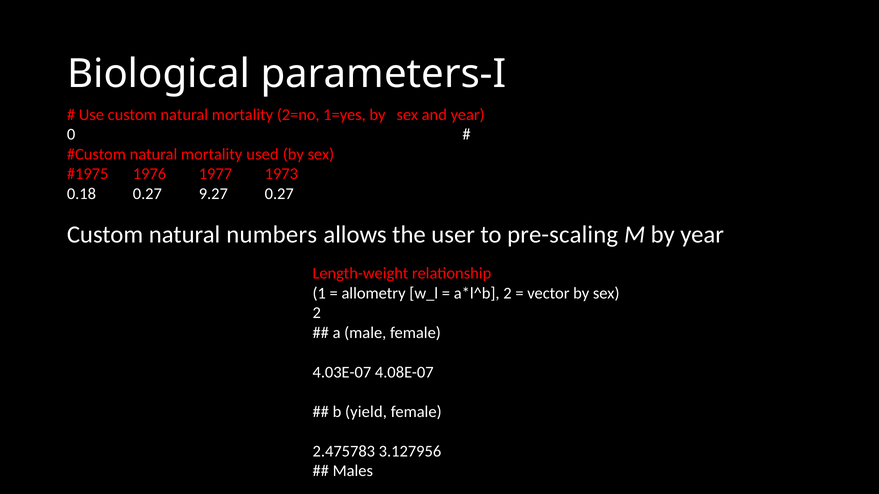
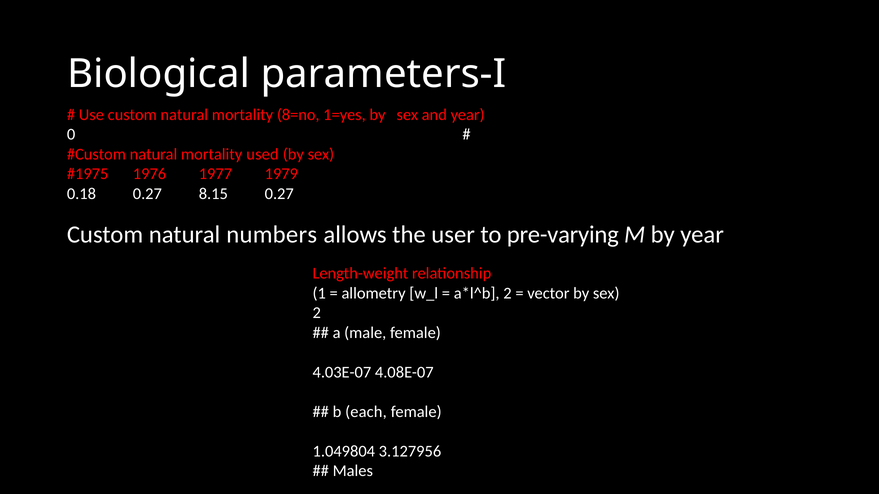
2=no: 2=no -> 8=no (298, 115)
1973: 1973 -> 1979 (281, 174)
9.27: 9.27 -> 8.15 (213, 194)
pre-scaling: pre-scaling -> pre-varying (563, 235)
yield: yield -> each (366, 412)
2.475783: 2.475783 -> 1.049804 (344, 452)
